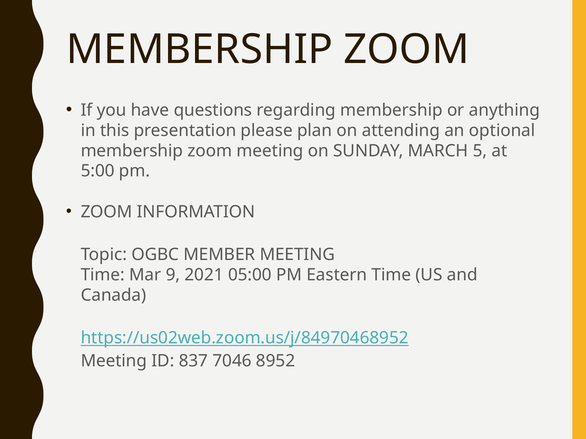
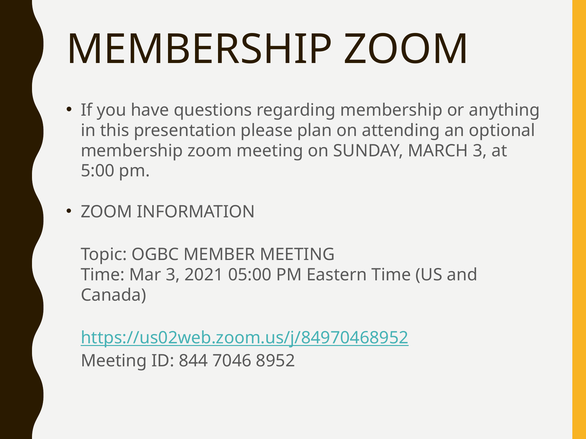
MARCH 5: 5 -> 3 (480, 151)
Mar 9: 9 -> 3 (173, 275)
837: 837 -> 844 (193, 361)
